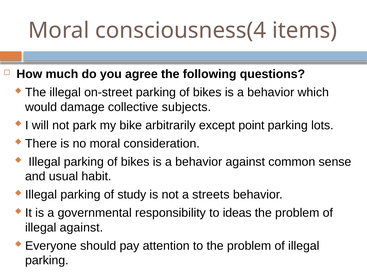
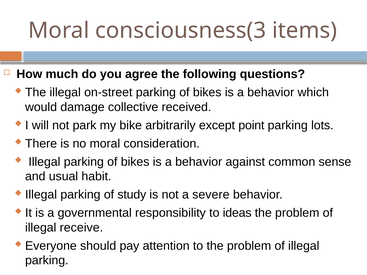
consciousness(4: consciousness(4 -> consciousness(3 (181, 31)
subjects: subjects -> received (186, 107)
streets: streets -> severe (211, 195)
illegal against: against -> receive (81, 228)
